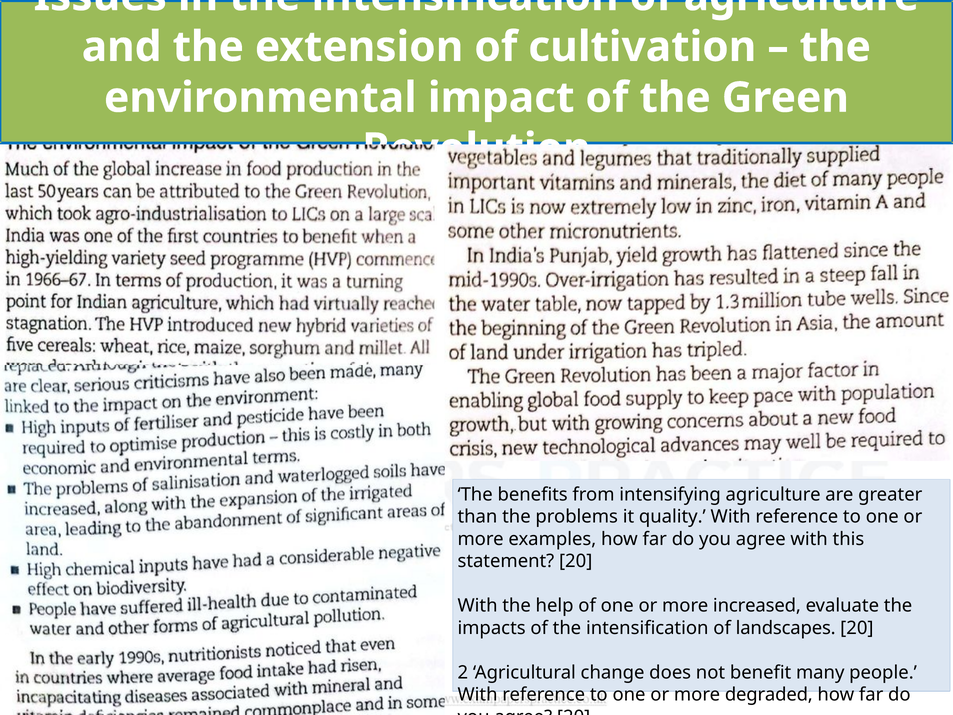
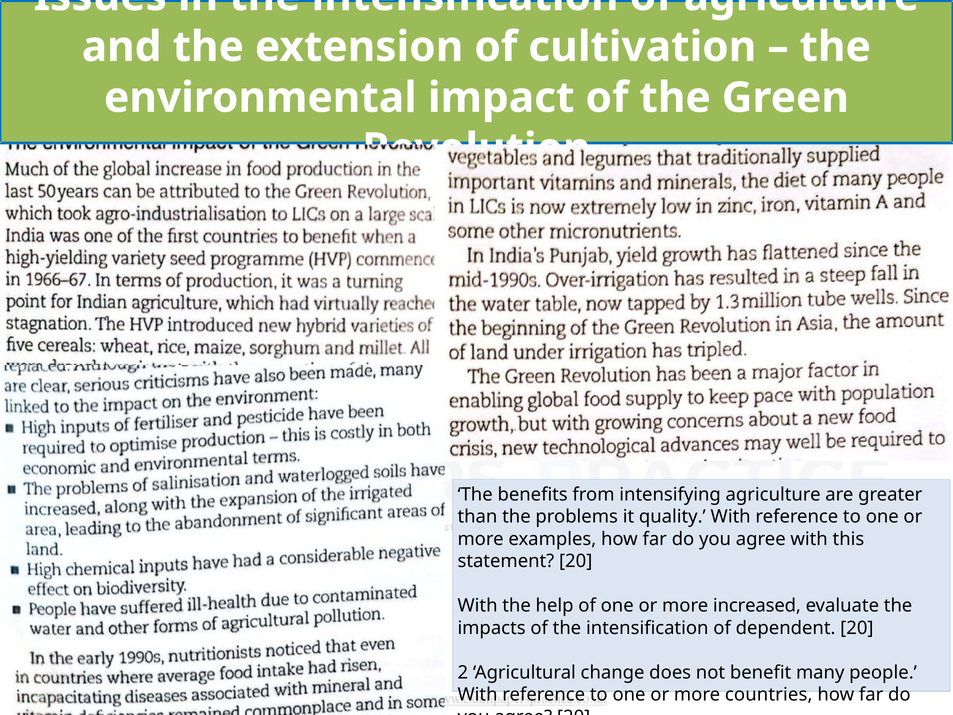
landscapes: landscapes -> dependent (786, 628)
degraded: degraded -> countries (769, 695)
